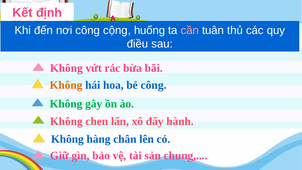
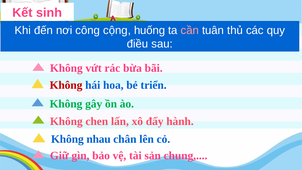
định: định -> sinh (49, 13)
Không colour: orange -> red (66, 85)
bẻ công: công -> triển (154, 85)
hàng: hàng -> nhau (99, 139)
